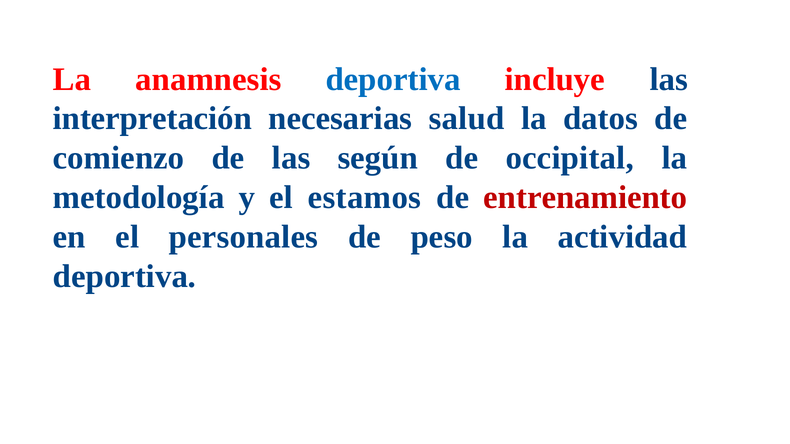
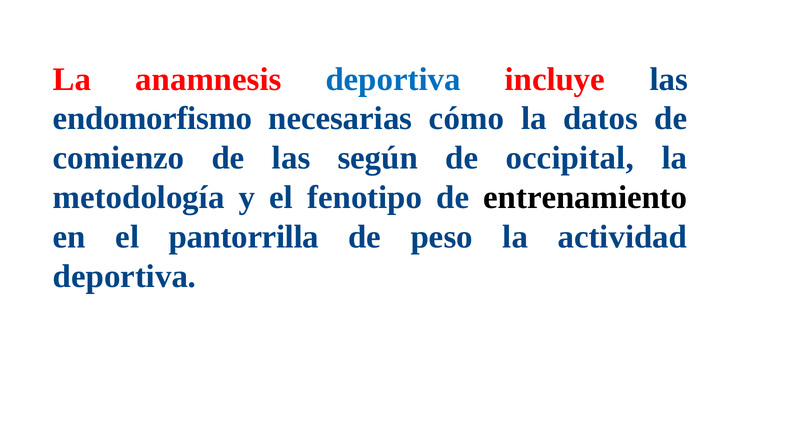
interpretación: interpretación -> endomorfismo (153, 119)
salud: salud -> cómo (467, 119)
estamos: estamos -> fenotipo (365, 198)
entrenamiento colour: red -> black (585, 198)
personales: personales -> pantorrilla (244, 237)
